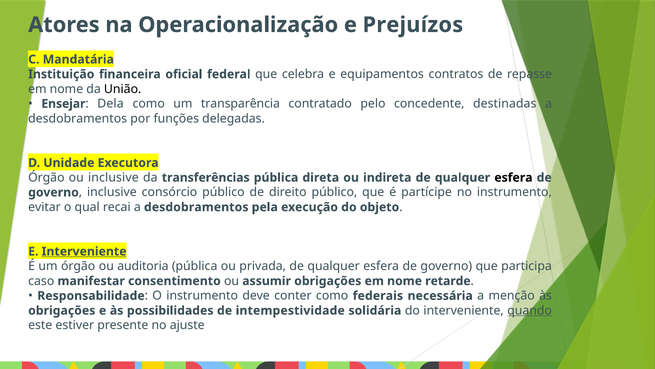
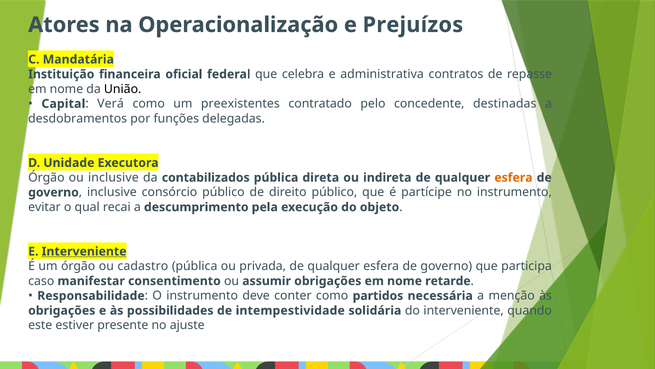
equipamentos: equipamentos -> administrativa (382, 74)
Ensejar: Ensejar -> Capital (63, 104)
Dela: Dela -> Verá (111, 104)
transparência: transparência -> preexistentes (240, 104)
transferências: transferências -> contabilizados (206, 177)
esfera colour: black -> orange (513, 177)
recai a desdobramentos: desdobramentos -> descumprimento (196, 207)
auditoria: auditoria -> cadastro (143, 266)
federais: federais -> partidos (378, 295)
quando underline: present -> none (530, 310)
